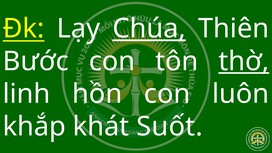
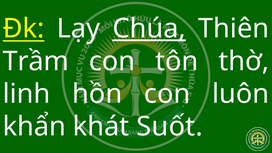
Bước: Bước -> Trầm (36, 61)
thờ underline: present -> none (244, 61)
khắp: khắp -> khẩn (34, 127)
